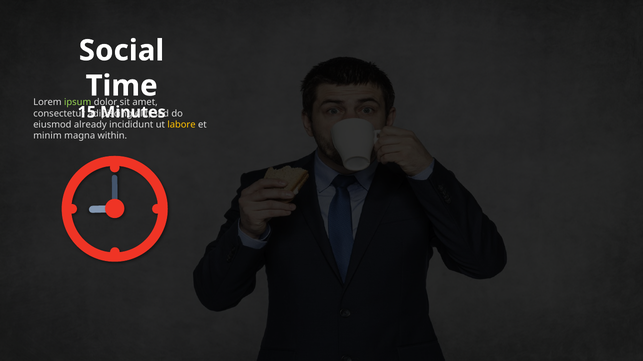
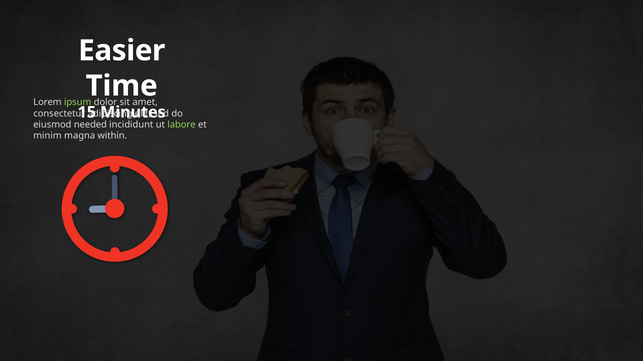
Social: Social -> Easier (122, 51)
already: already -> needed (90, 125)
labore colour: yellow -> light green (182, 125)
